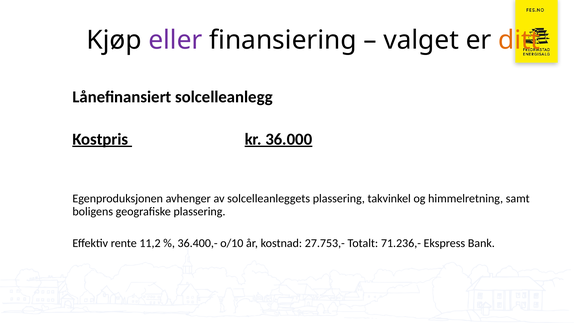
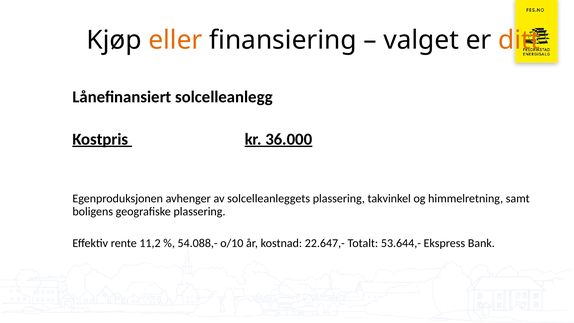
eller colour: purple -> orange (175, 40)
36.400,-: 36.400,- -> 54.088,- (198, 243)
27.753,-: 27.753,- -> 22.647,- (325, 243)
71.236,-: 71.236,- -> 53.644,- (401, 243)
